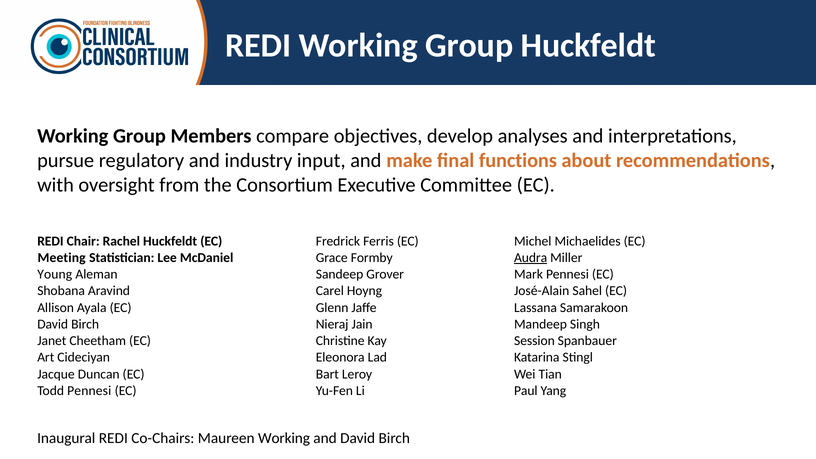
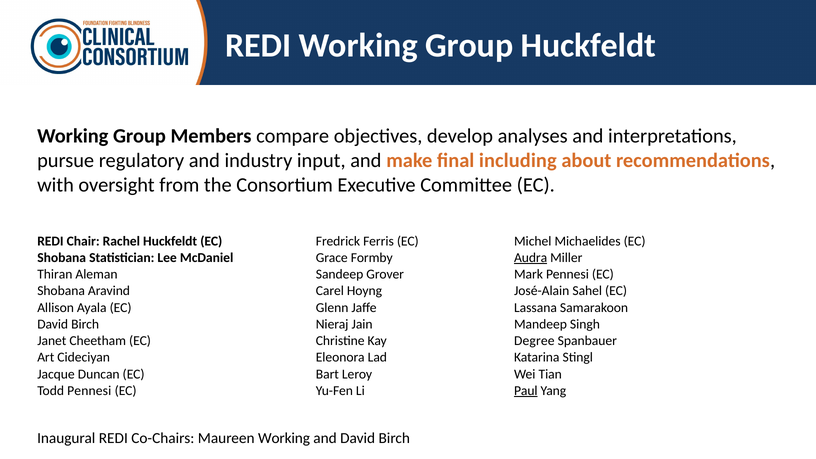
functions: functions -> including (518, 161)
Meeting: Meeting -> Shobana (62, 258)
Young: Young -> Thiran (55, 274)
Session: Session -> Degree (534, 341)
Paul underline: none -> present (526, 391)
